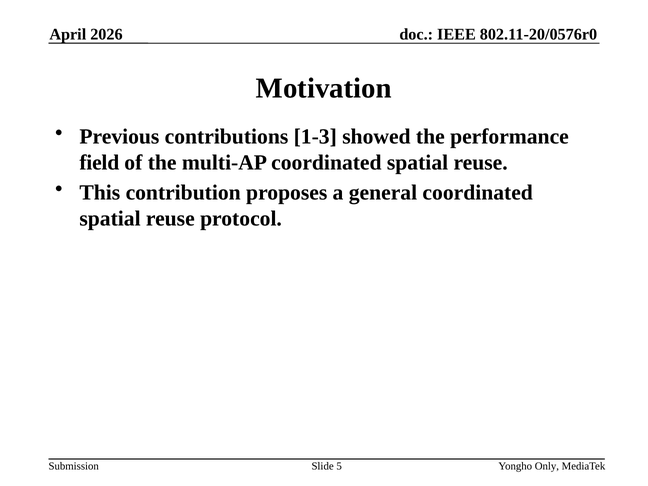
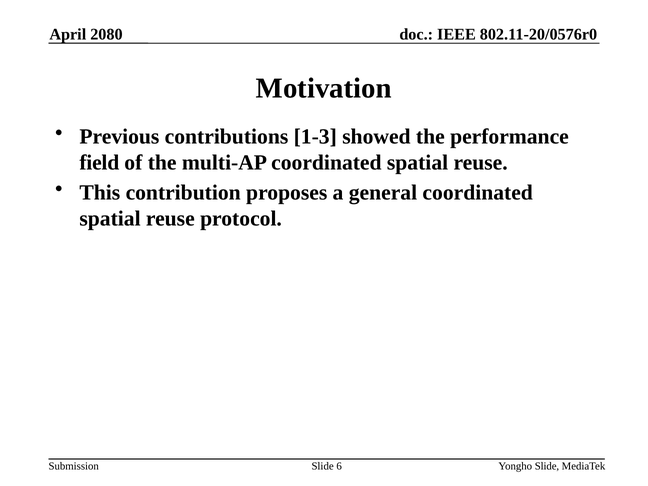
2026: 2026 -> 2080 (106, 35)
Yongho Only: Only -> Slide (547, 466)
5: 5 -> 6 (339, 466)
